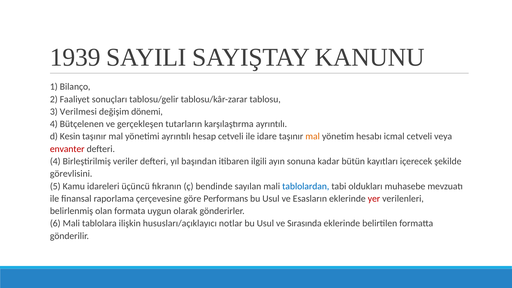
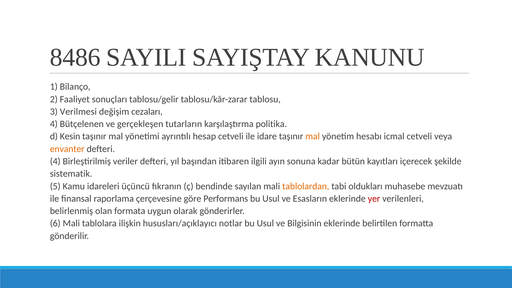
1939: 1939 -> 8486 (75, 57)
dönemi: dönemi -> cezaları (147, 112)
karşılaştırma ayrıntılı: ayrıntılı -> politika (271, 124)
envanter colour: red -> orange (67, 149)
görevlisini: görevlisini -> sistematik (71, 174)
tablolardan colour: blue -> orange (306, 186)
Sırasında: Sırasında -> Bilgisinin (304, 223)
